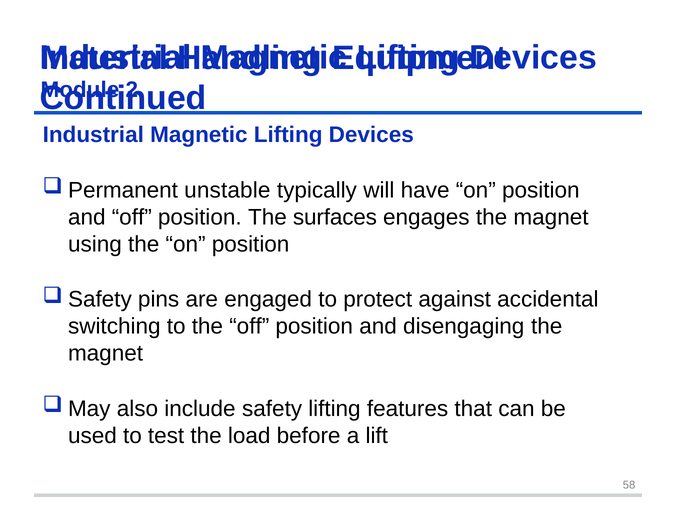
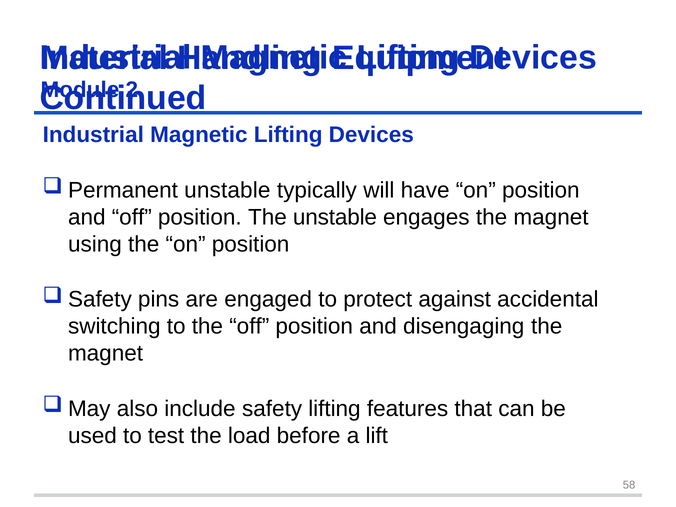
The surfaces: surfaces -> unstable (335, 217)
